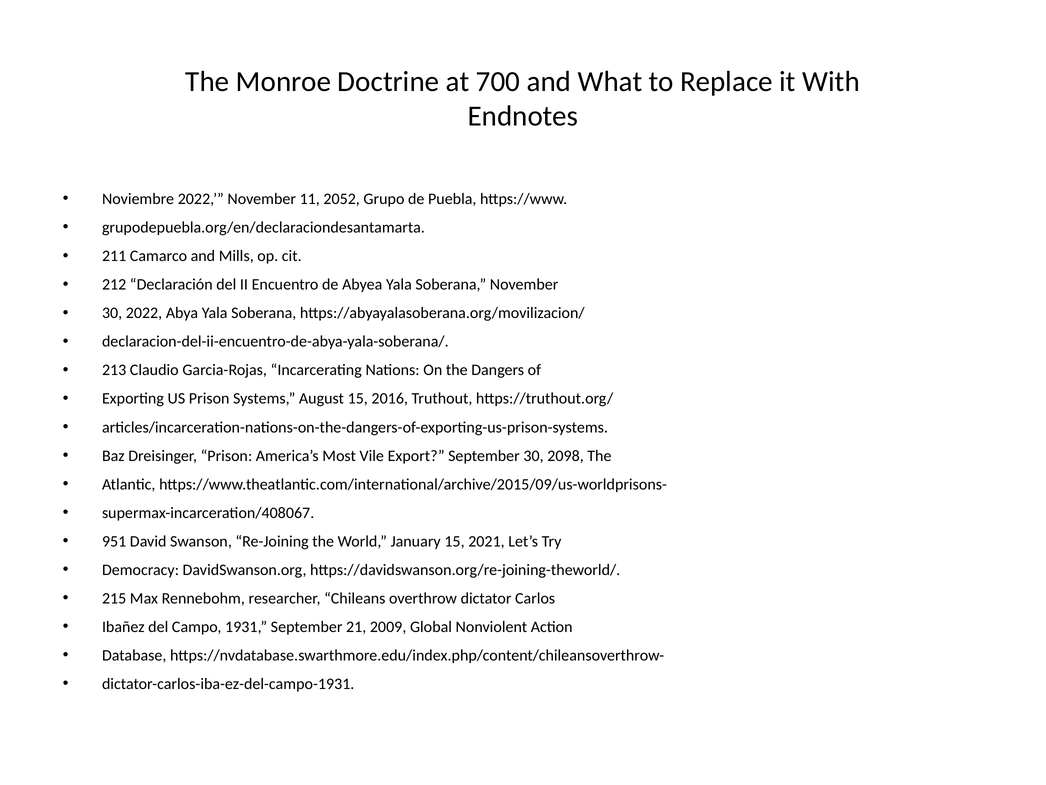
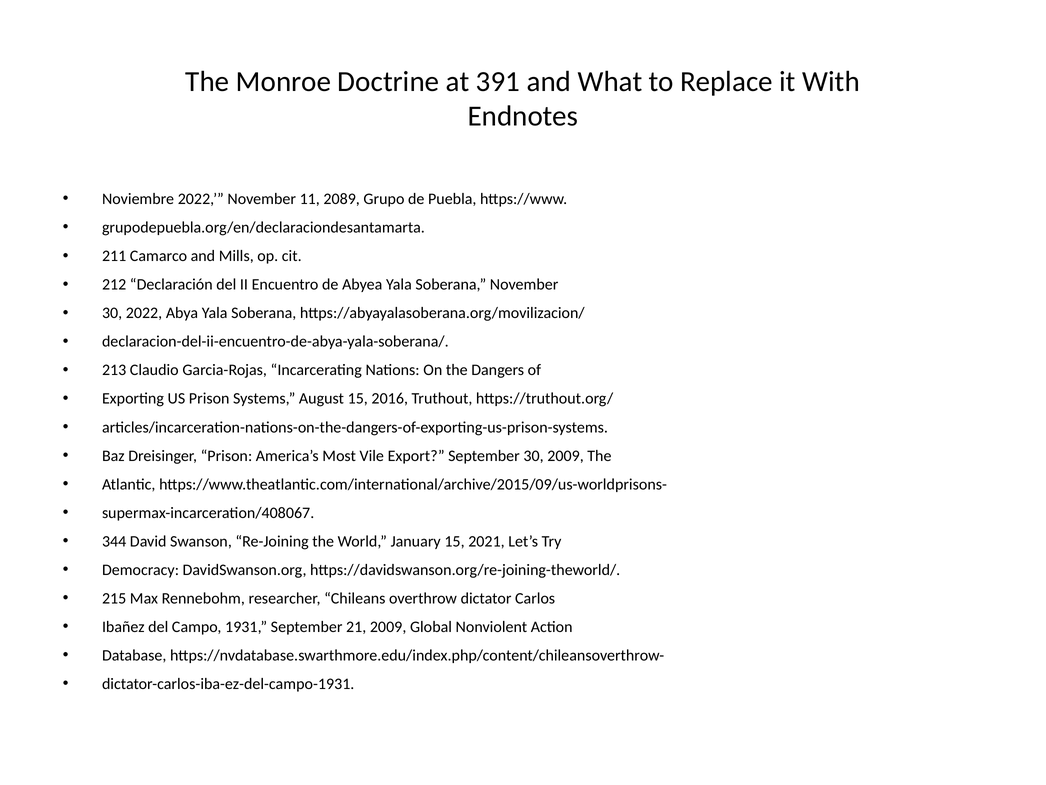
700: 700 -> 391 (498, 81)
2052: 2052 -> 2089 (342, 199)
30 2098: 2098 -> 2009 (566, 455)
951: 951 -> 344 (114, 541)
